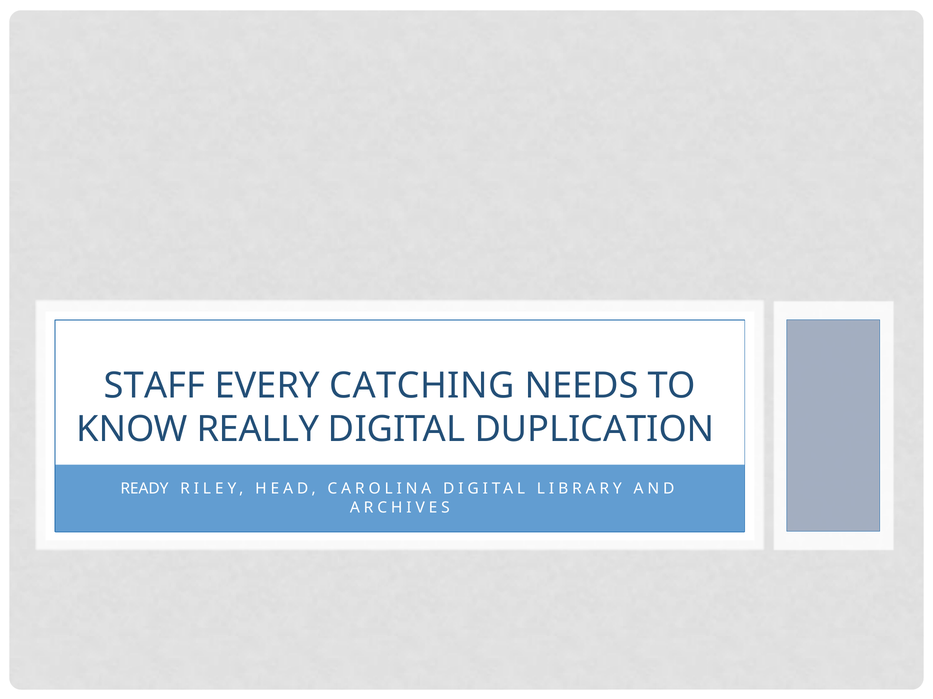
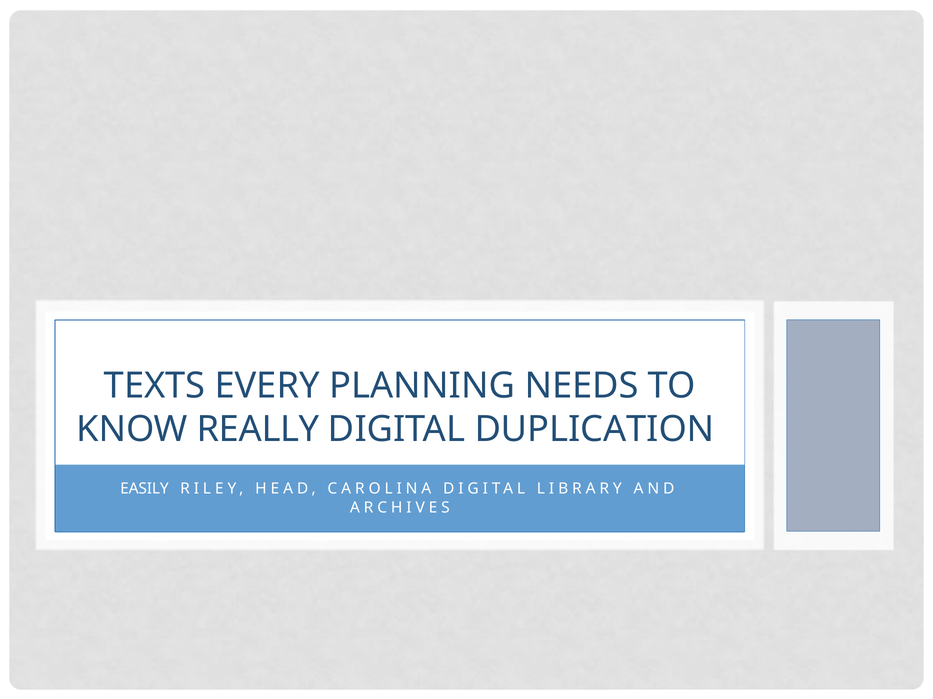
STAFF: STAFF -> TEXTS (155, 386)
CATCHING: CATCHING -> PLANNING (422, 386)
READY: READY -> EASILY (144, 489)
